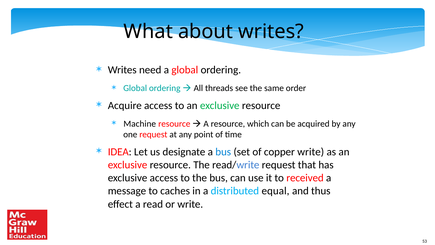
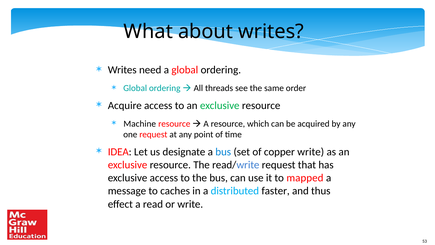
received: received -> mapped (305, 178)
equal: equal -> faster (276, 191)
